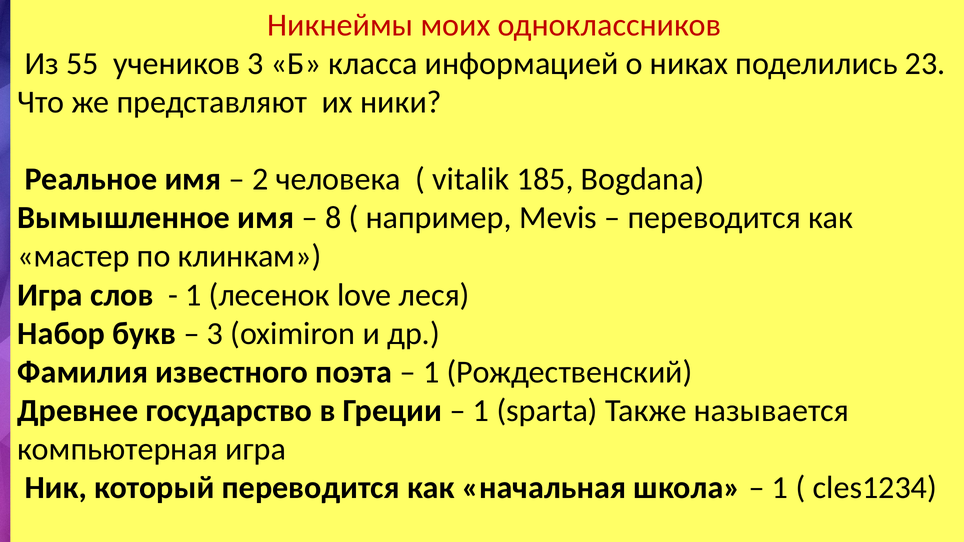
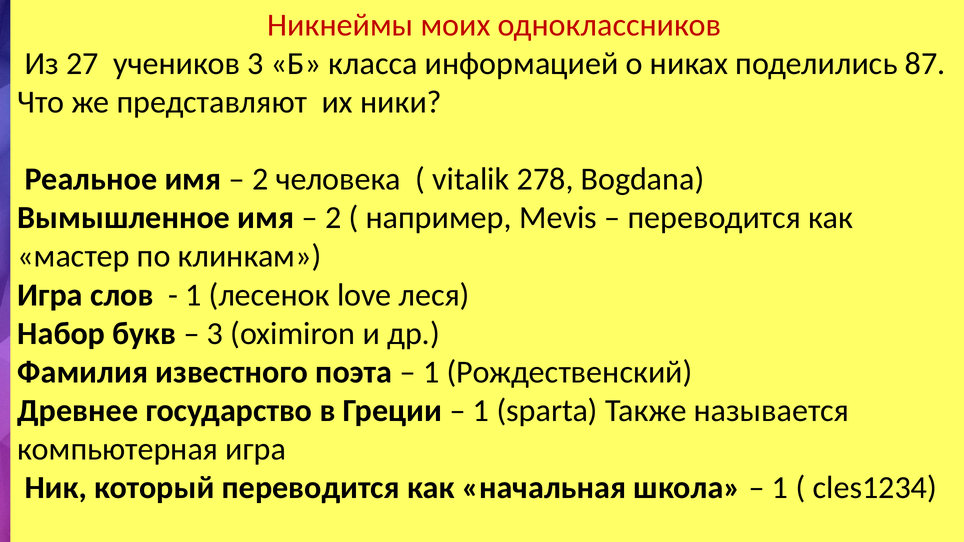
55: 55 -> 27 (82, 64)
23: 23 -> 87 (925, 64)
185: 185 -> 278 (545, 179)
8: 8 -> 2 (333, 218)
